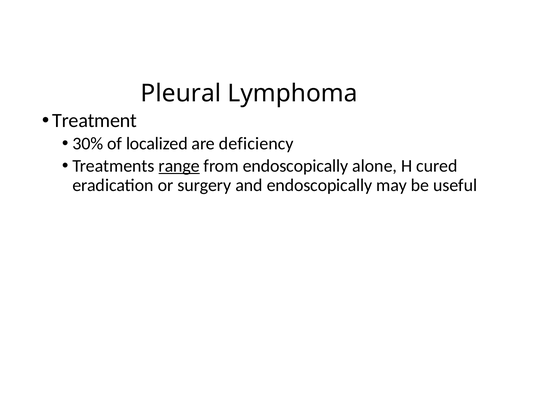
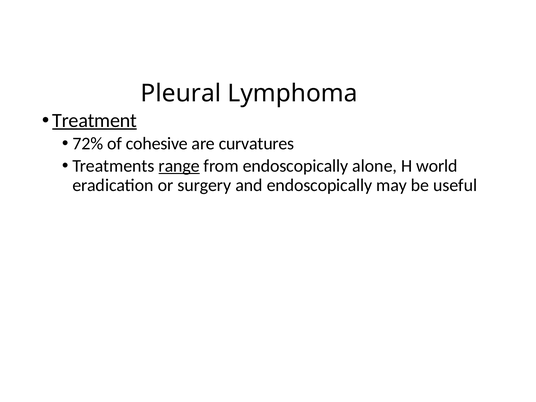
Treatment underline: none -> present (95, 120)
30%: 30% -> 72% (88, 144)
localized: localized -> cohesive (157, 144)
deficiency: deficiency -> curvatures (256, 144)
cured: cured -> world (437, 166)
